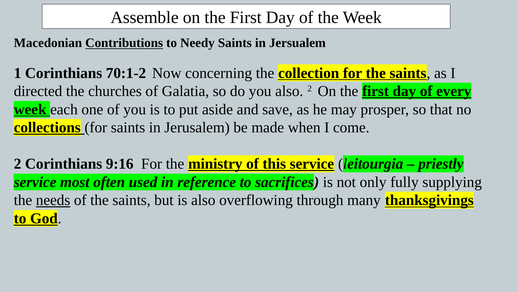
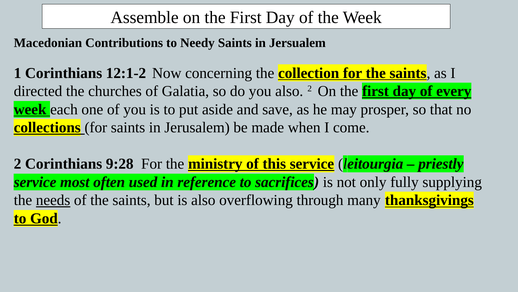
Contributions underline: present -> none (124, 43)
70:1-2: 70:1-2 -> 12:1-2 (126, 73)
9:16: 9:16 -> 9:28 (120, 164)
